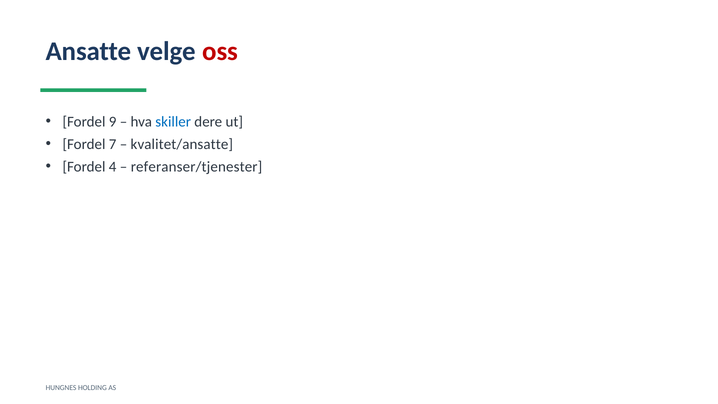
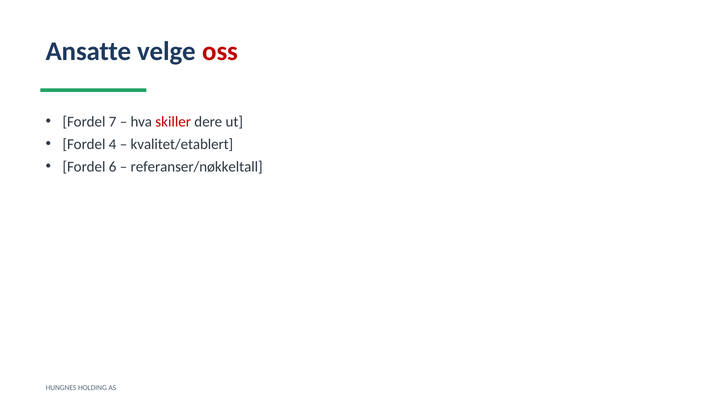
9: 9 -> 7 (113, 122)
skiller colour: blue -> red (173, 122)
7: 7 -> 4 (113, 144)
kvalitet/ansatte: kvalitet/ansatte -> kvalitet/etablert (182, 144)
4: 4 -> 6 (113, 167)
referanser/tjenester: referanser/tjenester -> referanser/nøkkeltall (197, 167)
